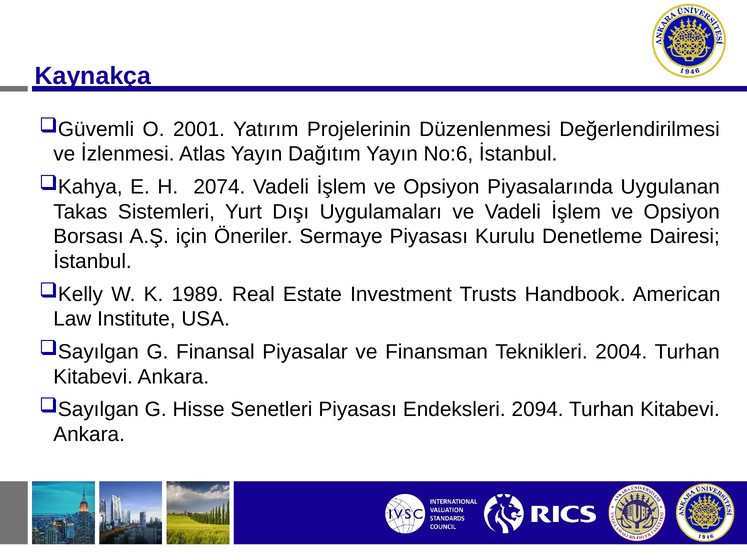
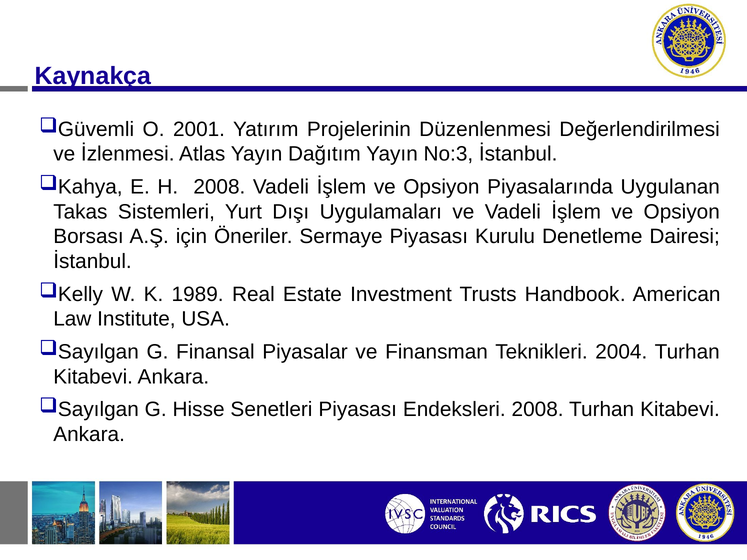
No:6: No:6 -> No:3 (448, 154)
H 2074: 2074 -> 2008 (219, 187)
Endeksleri 2094: 2094 -> 2008 (538, 410)
